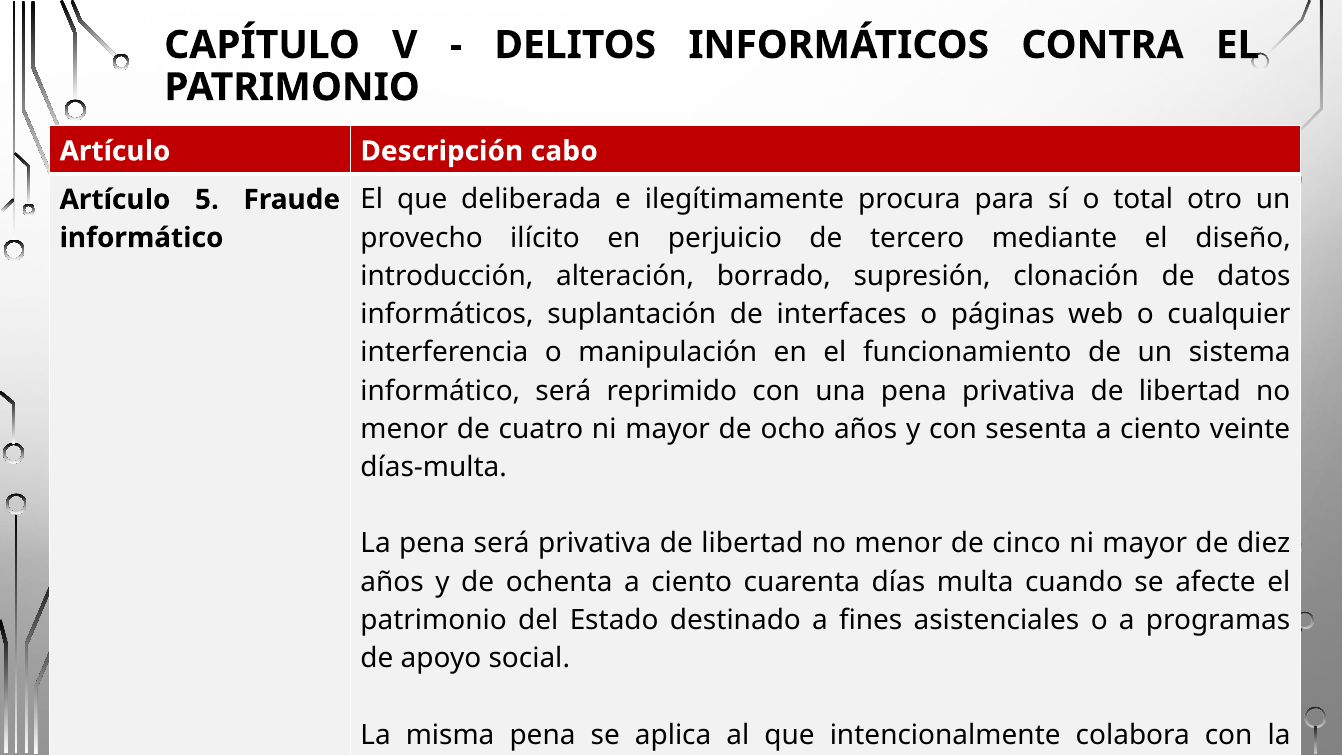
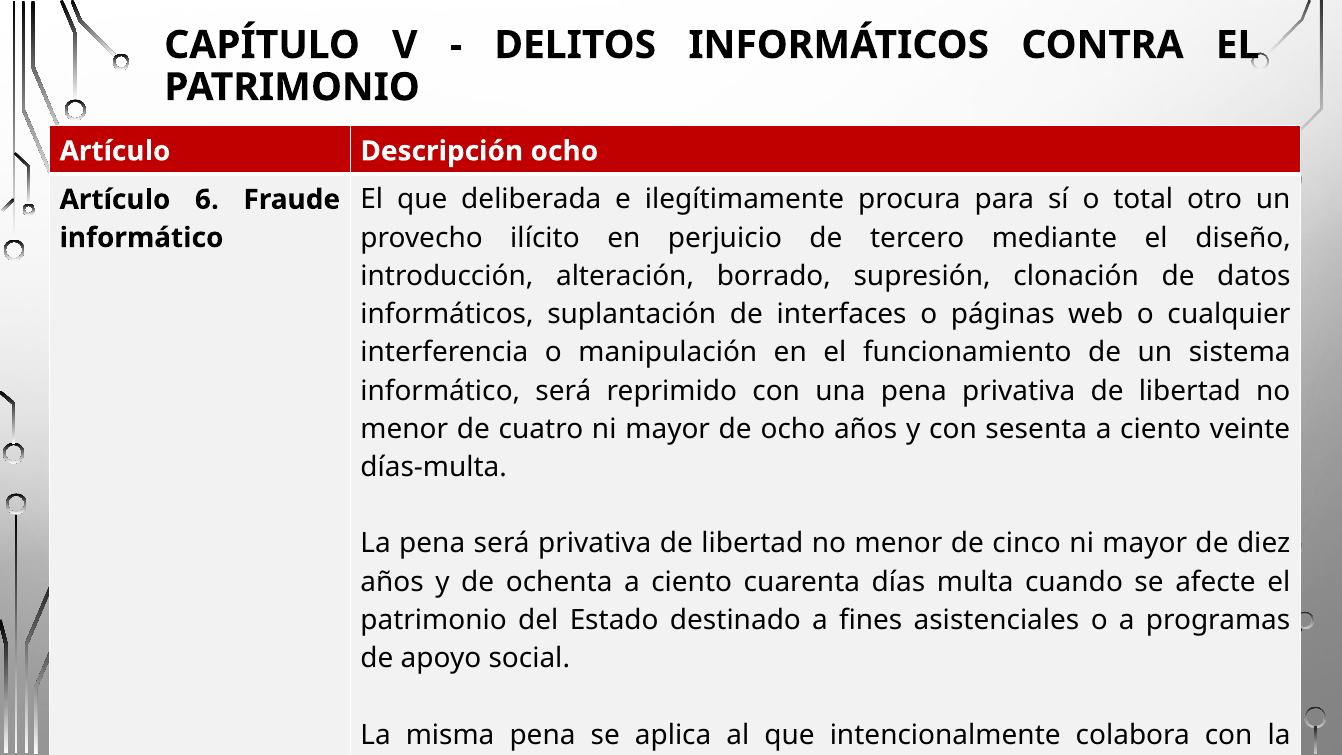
Descripción cabo: cabo -> ocho (564, 151)
5: 5 -> 6 (207, 200)
